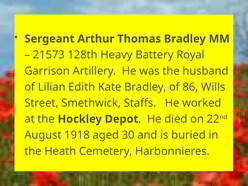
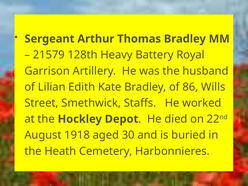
21573: 21573 -> 21579 (49, 55)
